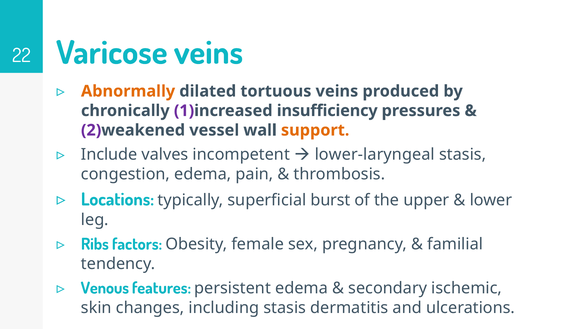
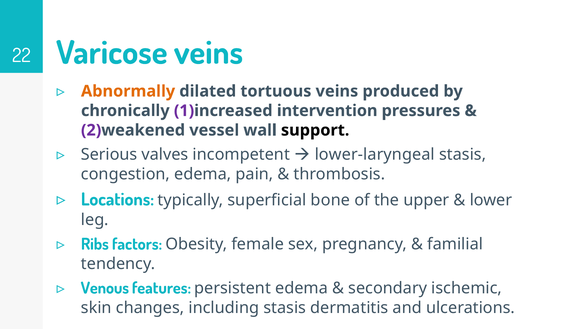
insufficiency: insufficiency -> intervention (327, 111)
support colour: orange -> black (315, 130)
Include: Include -> Serious (109, 155)
burst: burst -> bone (330, 200)
